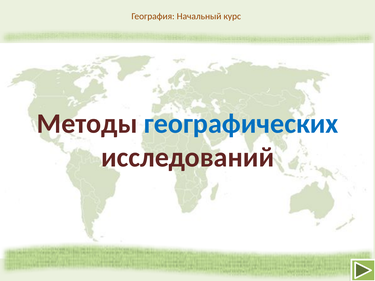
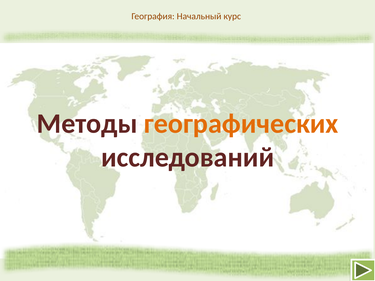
географических colour: blue -> orange (241, 124)
